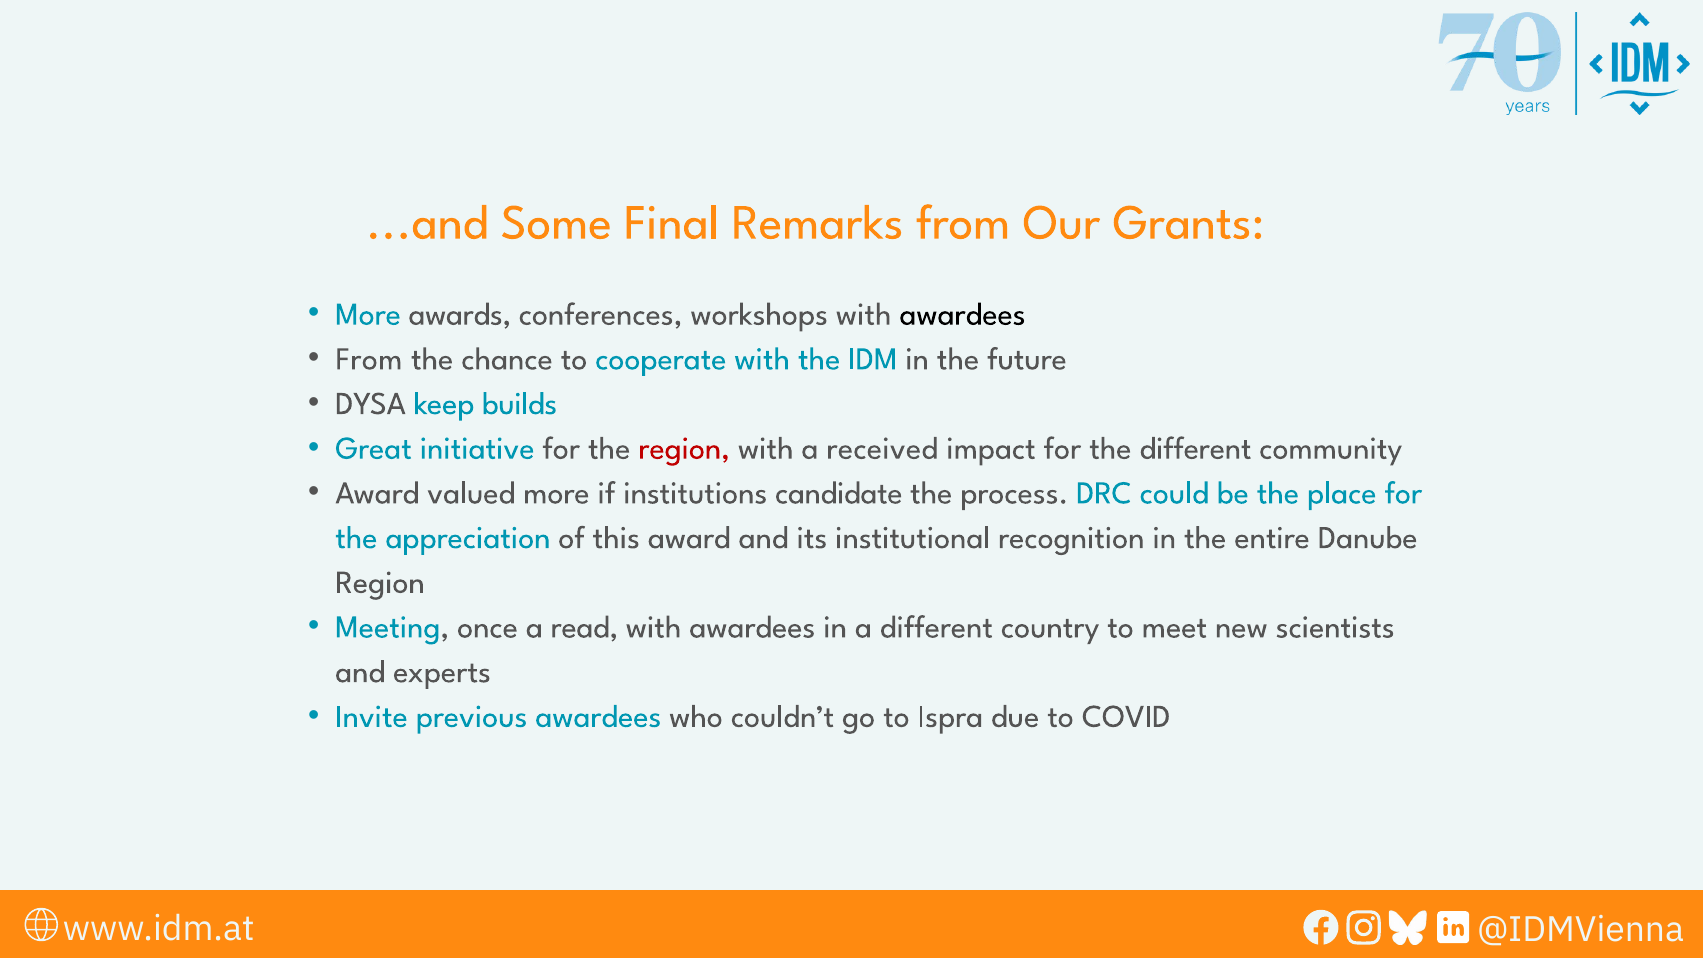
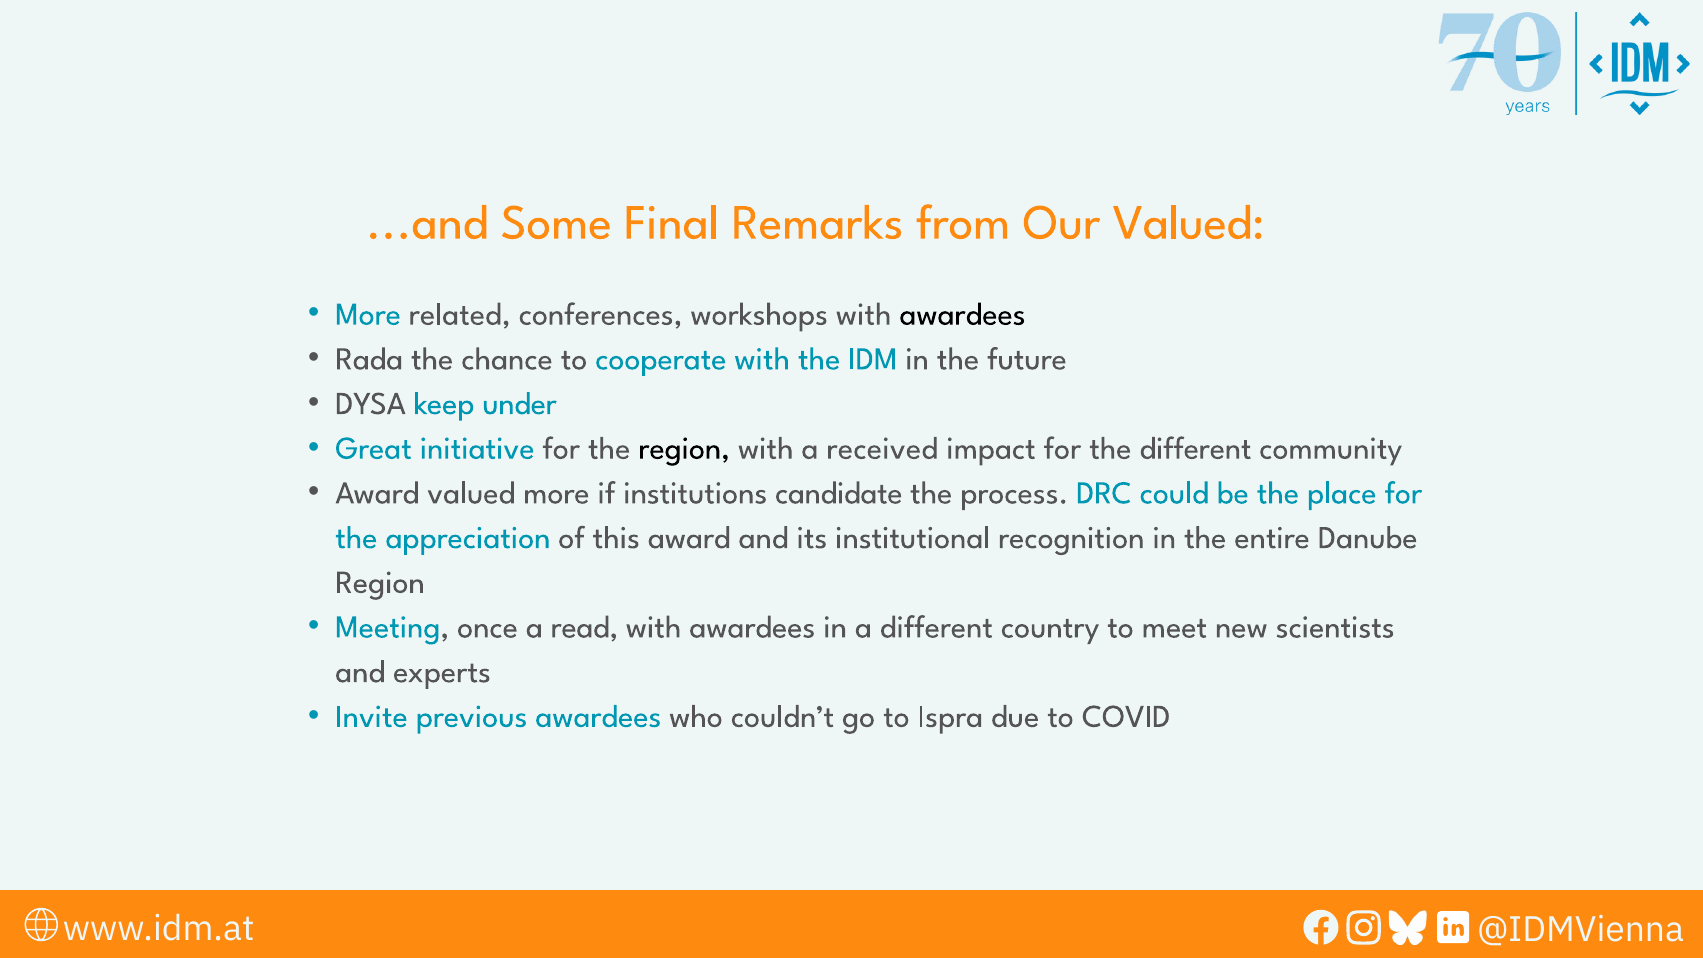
Our Grants: Grants -> Valued (1189, 222)
awards: awards -> related (460, 314)
From: From -> Rada (369, 359)
builds: builds -> under (520, 403)
region colour: red -> black (684, 448)
